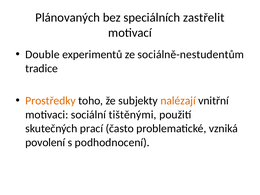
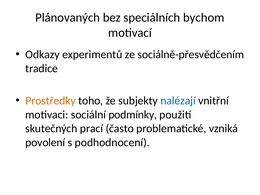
zastřelit: zastřelit -> bychom (204, 18)
Double: Double -> Odkazy (43, 55)
sociálně-nestudentům: sociálně-nestudentům -> sociálně-přesvědčením (191, 55)
nalézají colour: orange -> blue (178, 101)
tištěnými: tištěnými -> podmínky (133, 115)
